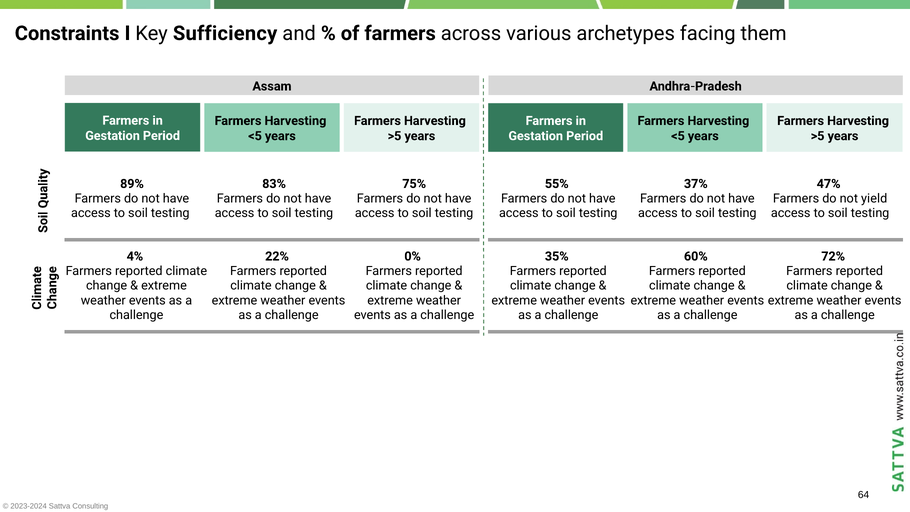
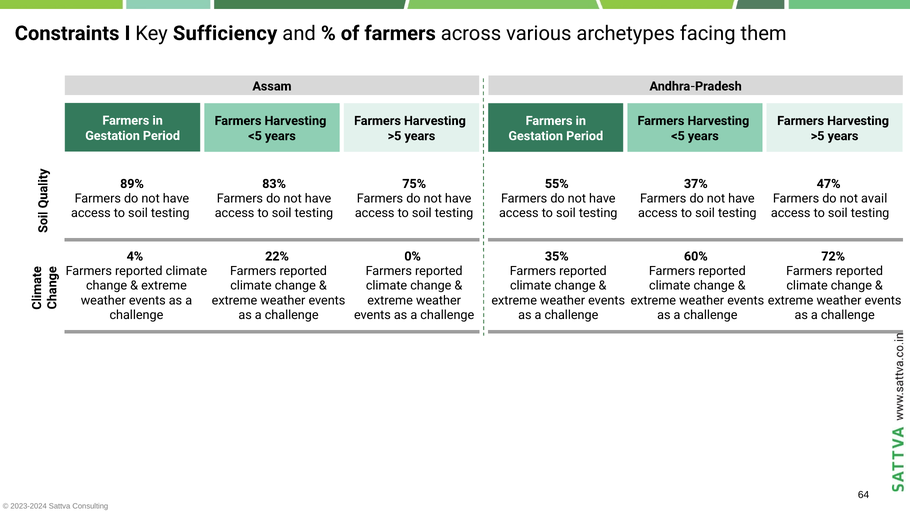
yield: yield -> avail (874, 198)
